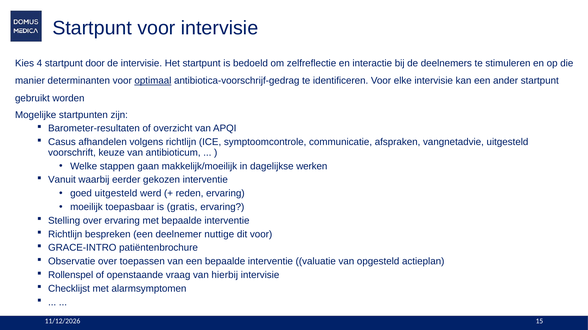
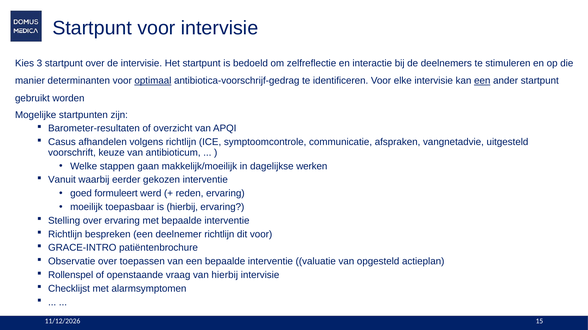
4: 4 -> 3 (39, 63)
startpunt door: door -> over (95, 63)
een underline: none -> present (482, 81)
goed uitgesteld: uitgesteld -> formuleert (116, 194)
is gratis: gratis -> hierbij (182, 207)
deelnemer nuttige: nuttige -> richtlijn (219, 235)
